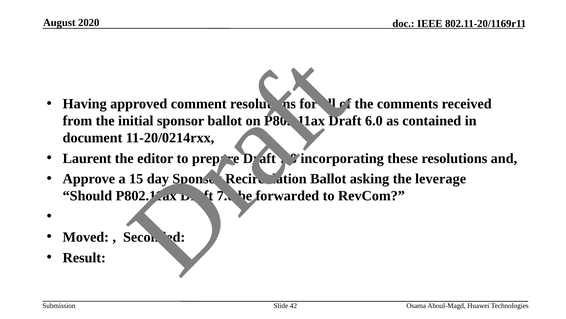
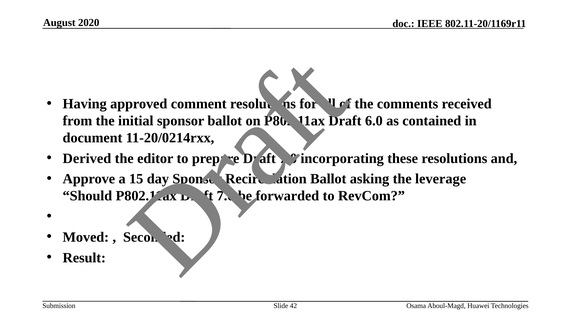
Laurent: Laurent -> Derived (87, 158)
